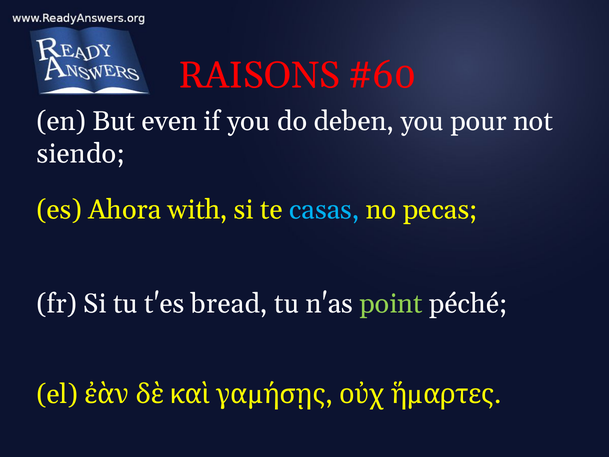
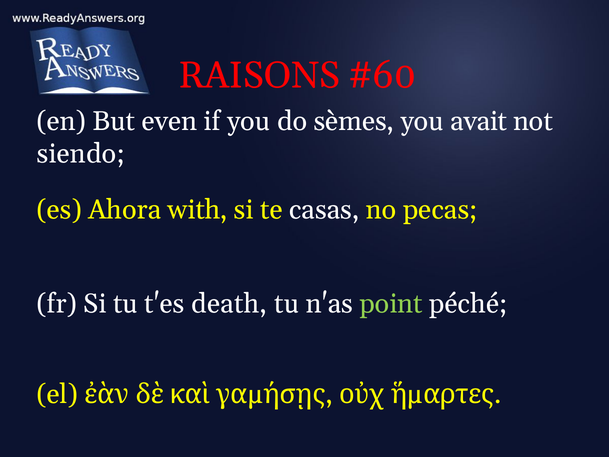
deben: deben -> sèmes (354, 121)
pour: pour -> avait (479, 121)
casas colour: light blue -> white (324, 210)
bread: bread -> death (229, 303)
